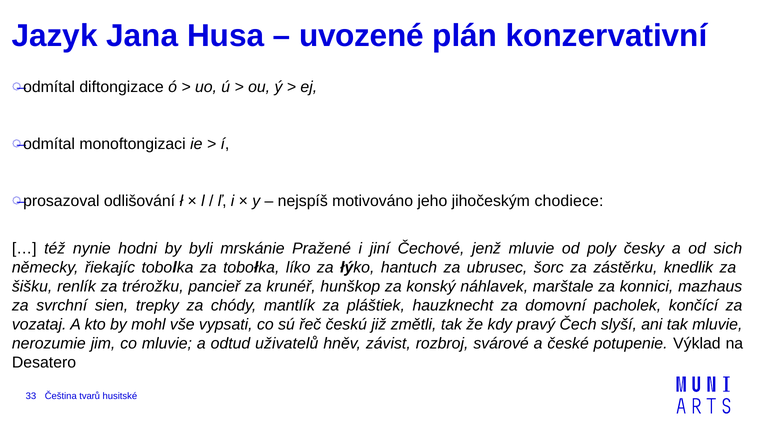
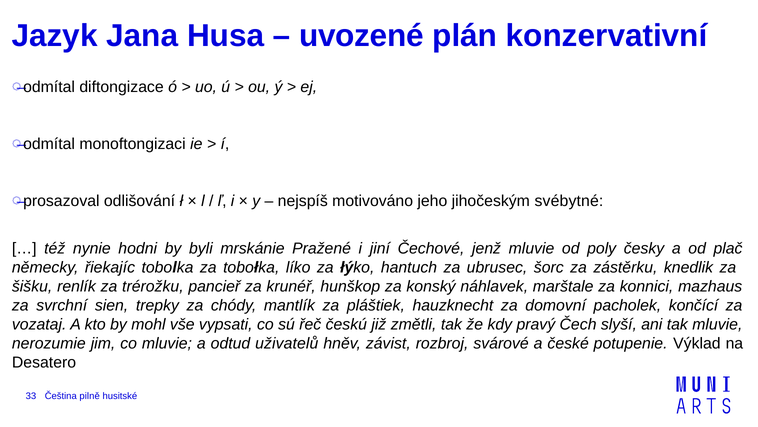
chodiece: chodiece -> svébytné (569, 201)
sich: sich -> plač (728, 248)
tvarů: tvarů -> pilně (90, 396)
